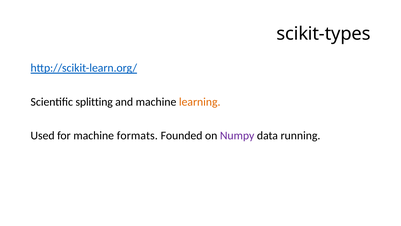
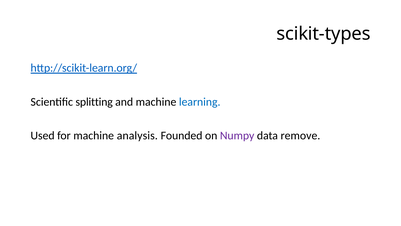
learning colour: orange -> blue (200, 102)
formats: formats -> analysis (137, 135)
running: running -> remove (300, 135)
